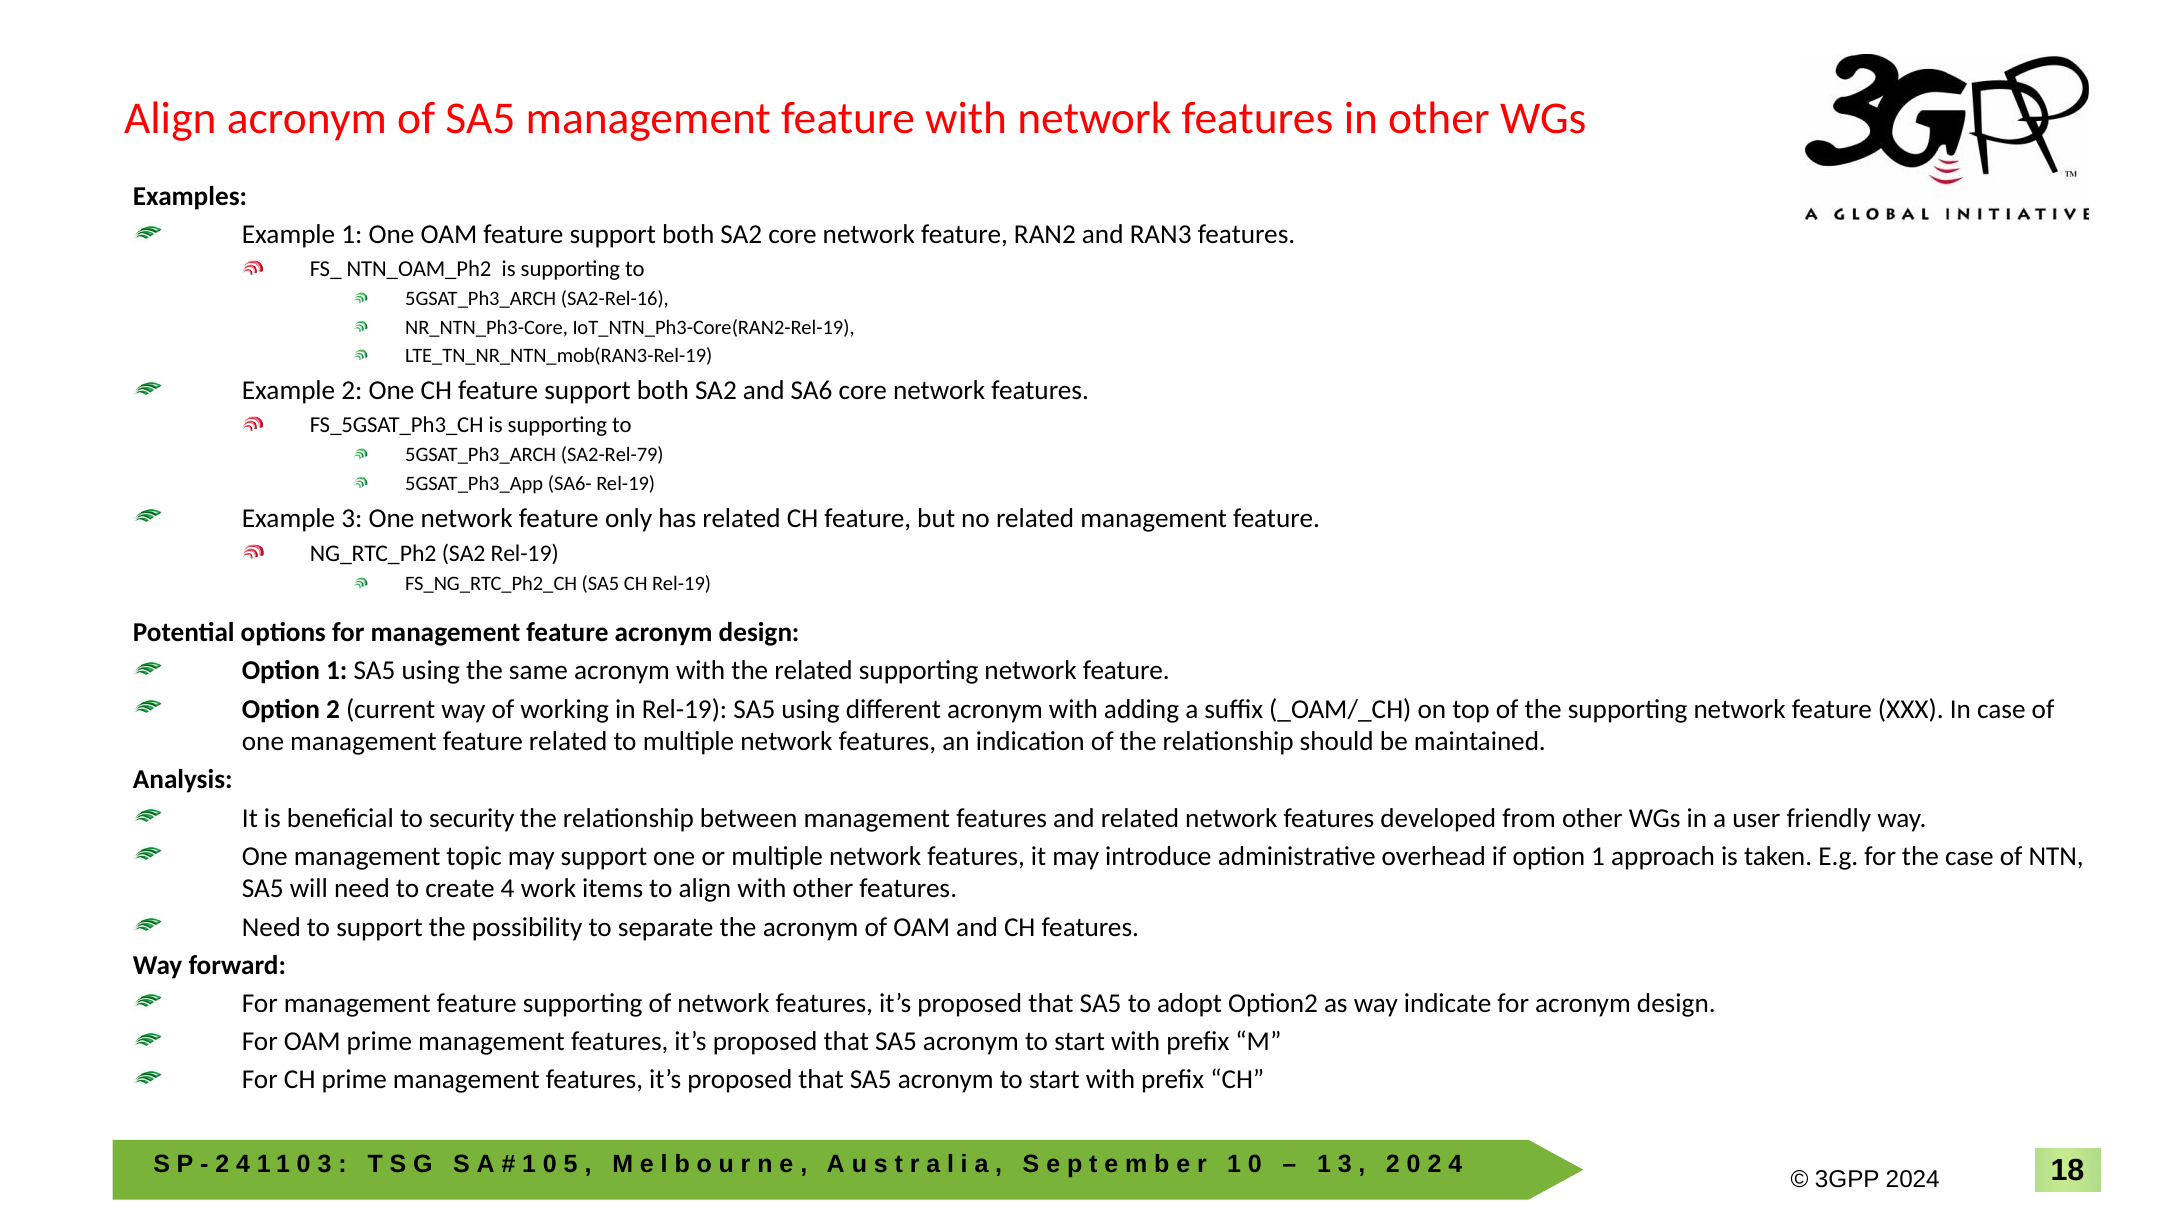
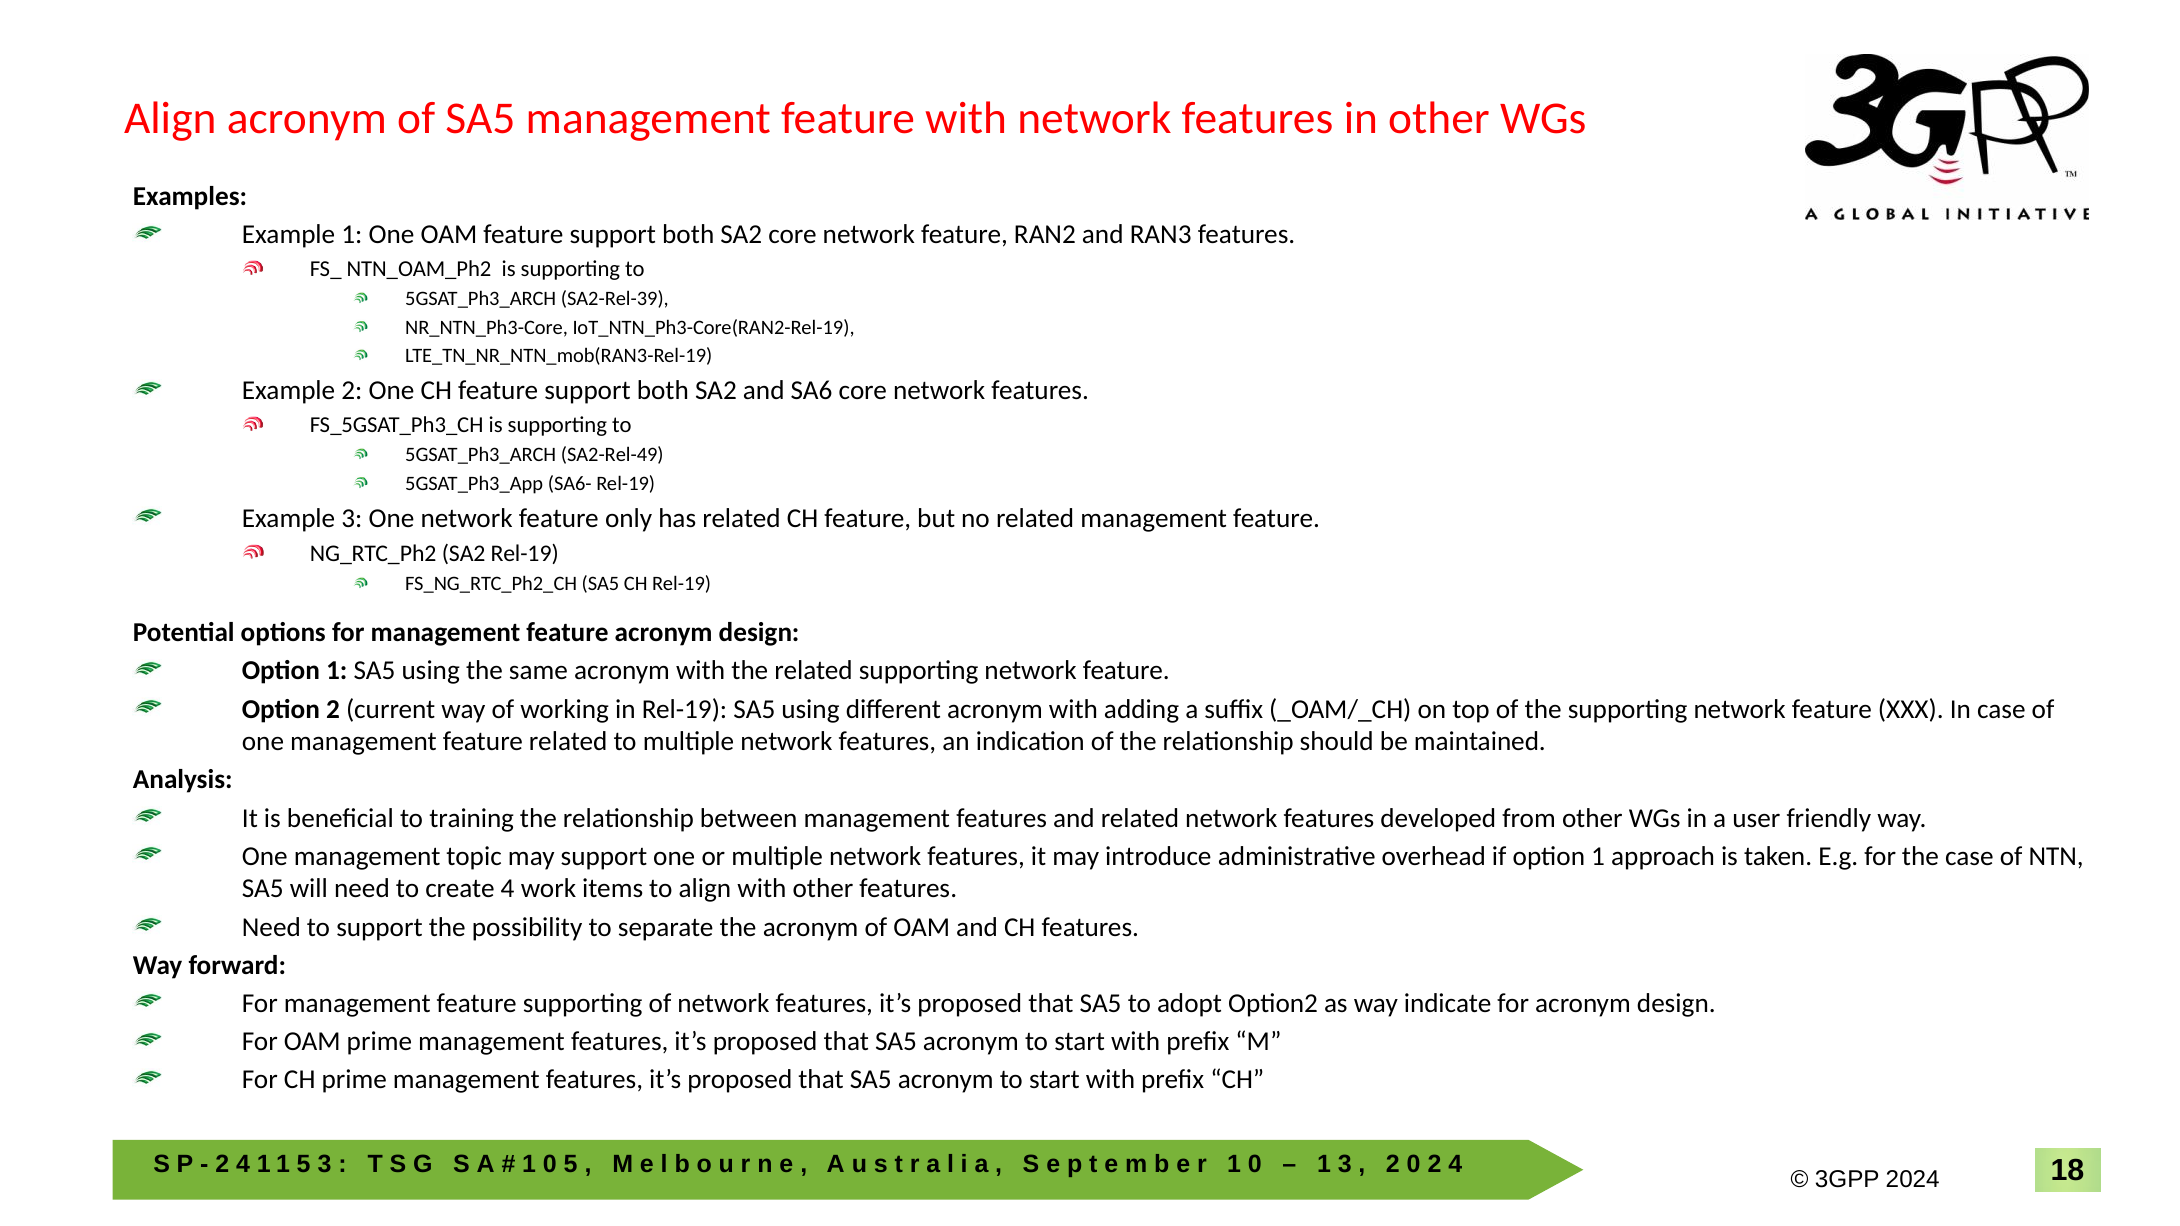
SA2-Rel-16: SA2-Rel-16 -> SA2-Rel-39 (615, 299)
SA2-Rel-79: SA2-Rel-79 -> SA2-Rel-49 (612, 455)
security: security -> training (472, 818)
0: 0 -> 5 (304, 1165)
